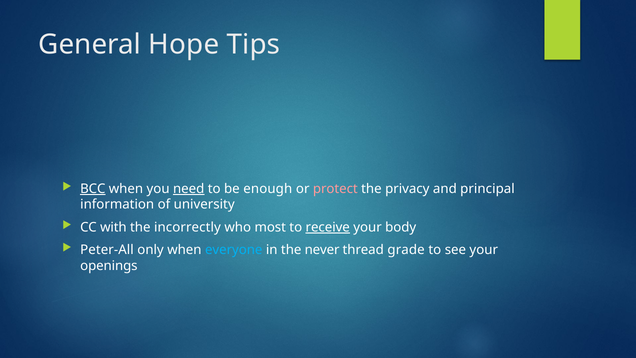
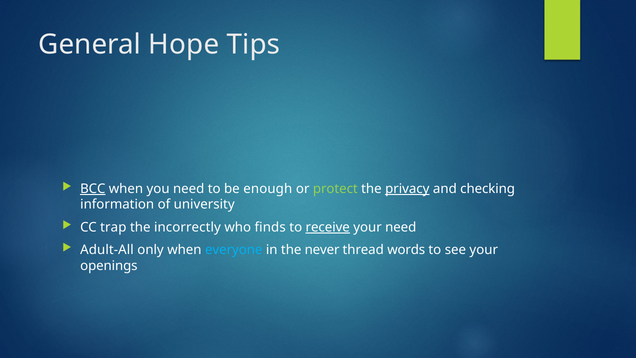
need underline: present -> none (189, 189)
protect colour: pink -> light green (335, 189)
privacy underline: none -> present (407, 189)
principal: principal -> checking (488, 189)
with: with -> trap (113, 227)
most: most -> finds (270, 227)
your body: body -> need (401, 227)
Peter-All: Peter-All -> Adult-All (107, 250)
grade: grade -> words (406, 250)
